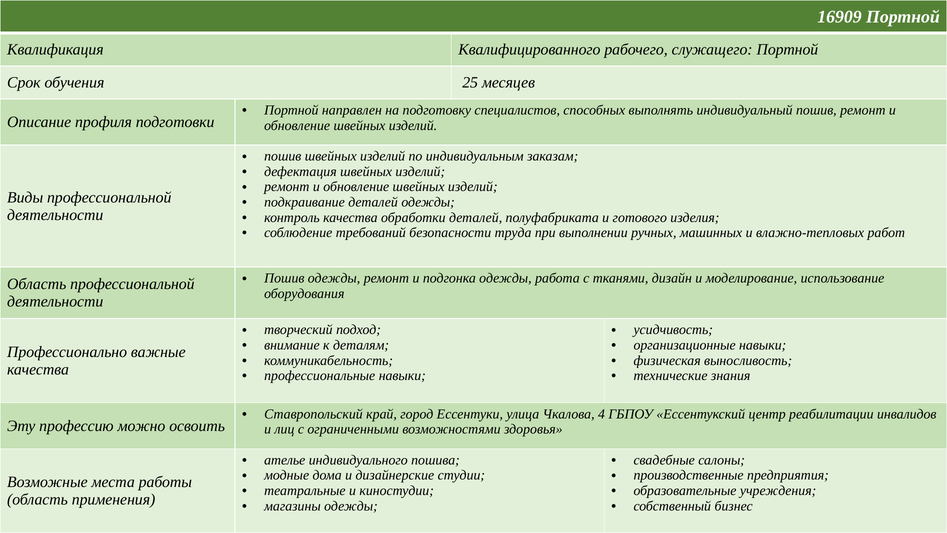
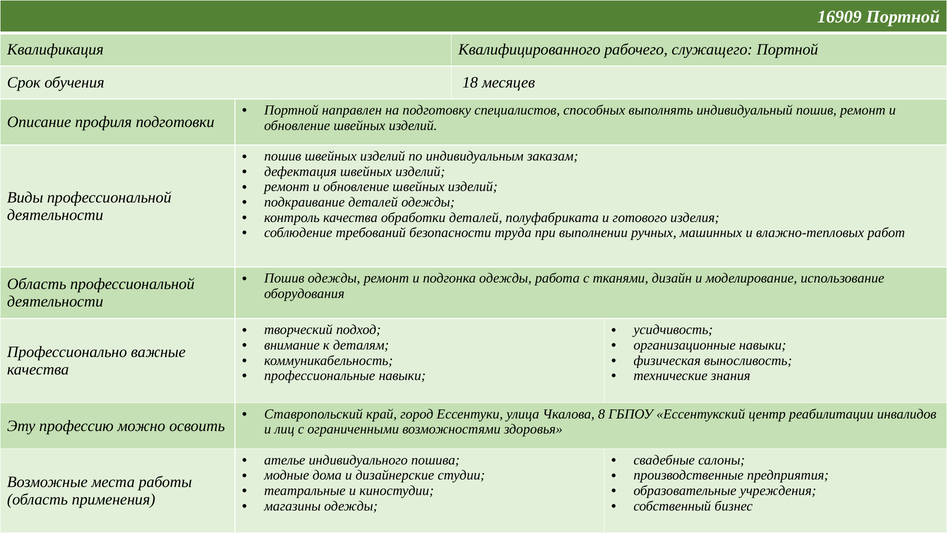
25: 25 -> 18 (470, 83)
4: 4 -> 8 (601, 414)
